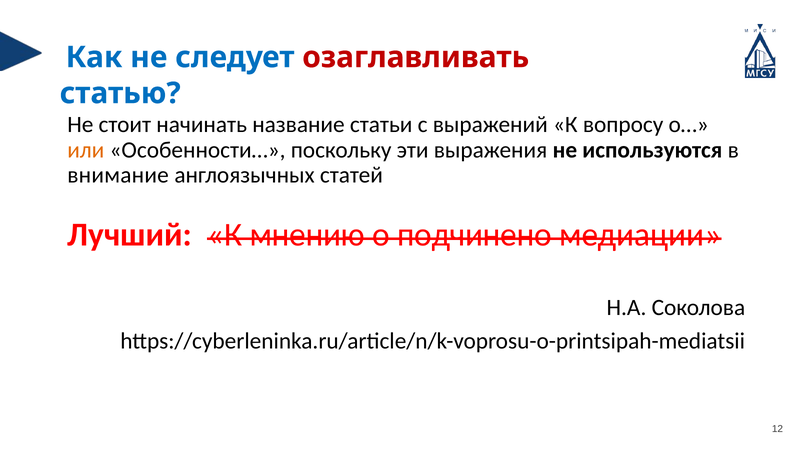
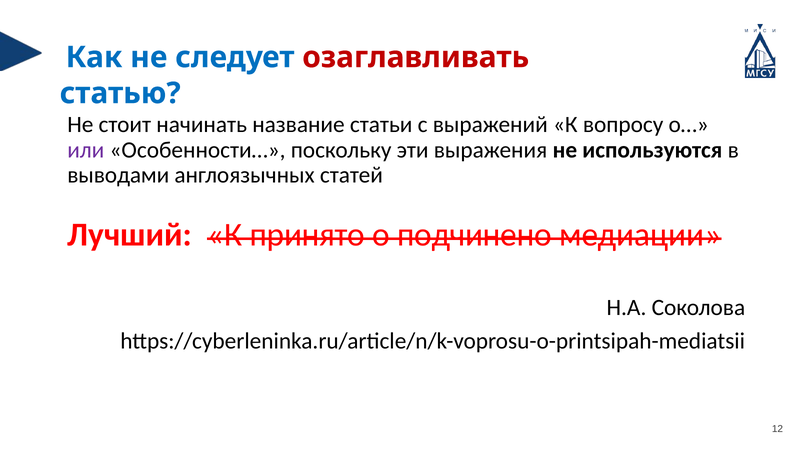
или colour: orange -> purple (86, 150)
внимание: внимание -> выводами (118, 175)
мнению: мнению -> принято (307, 235)
